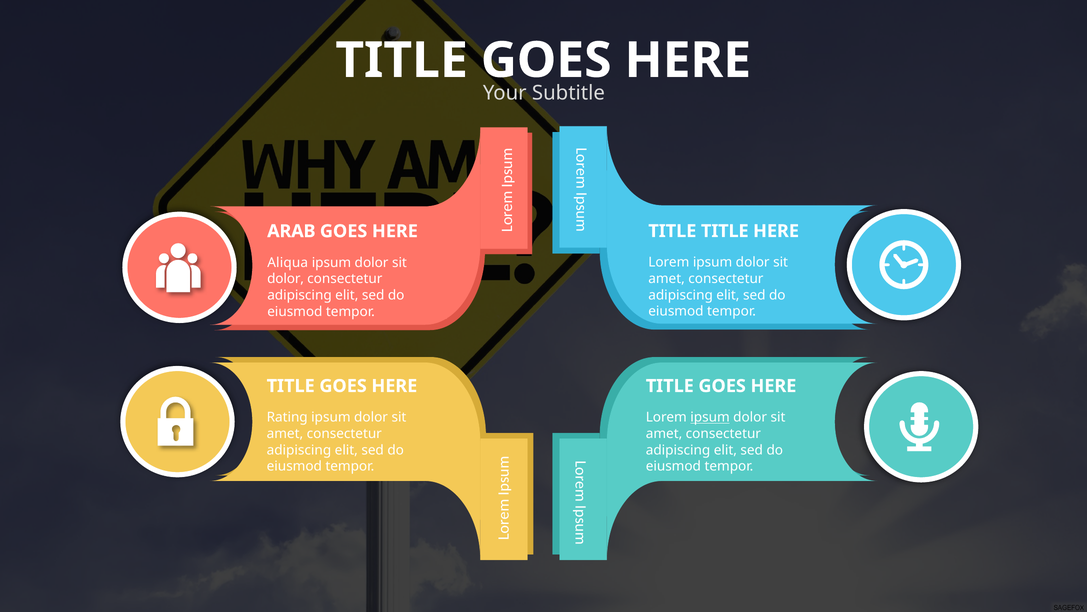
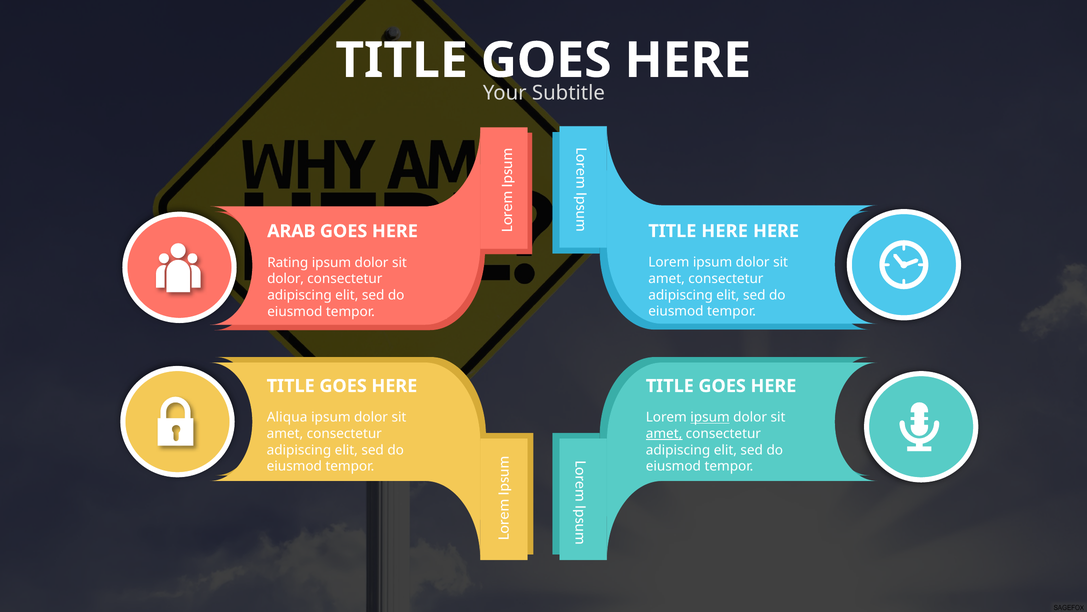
TITLE TITLE: TITLE -> HERE (725, 231)
Aliqua: Aliqua -> Rating (288, 262)
Rating: Rating -> Aliqua (287, 417)
amet underline: none -> present (664, 433)
